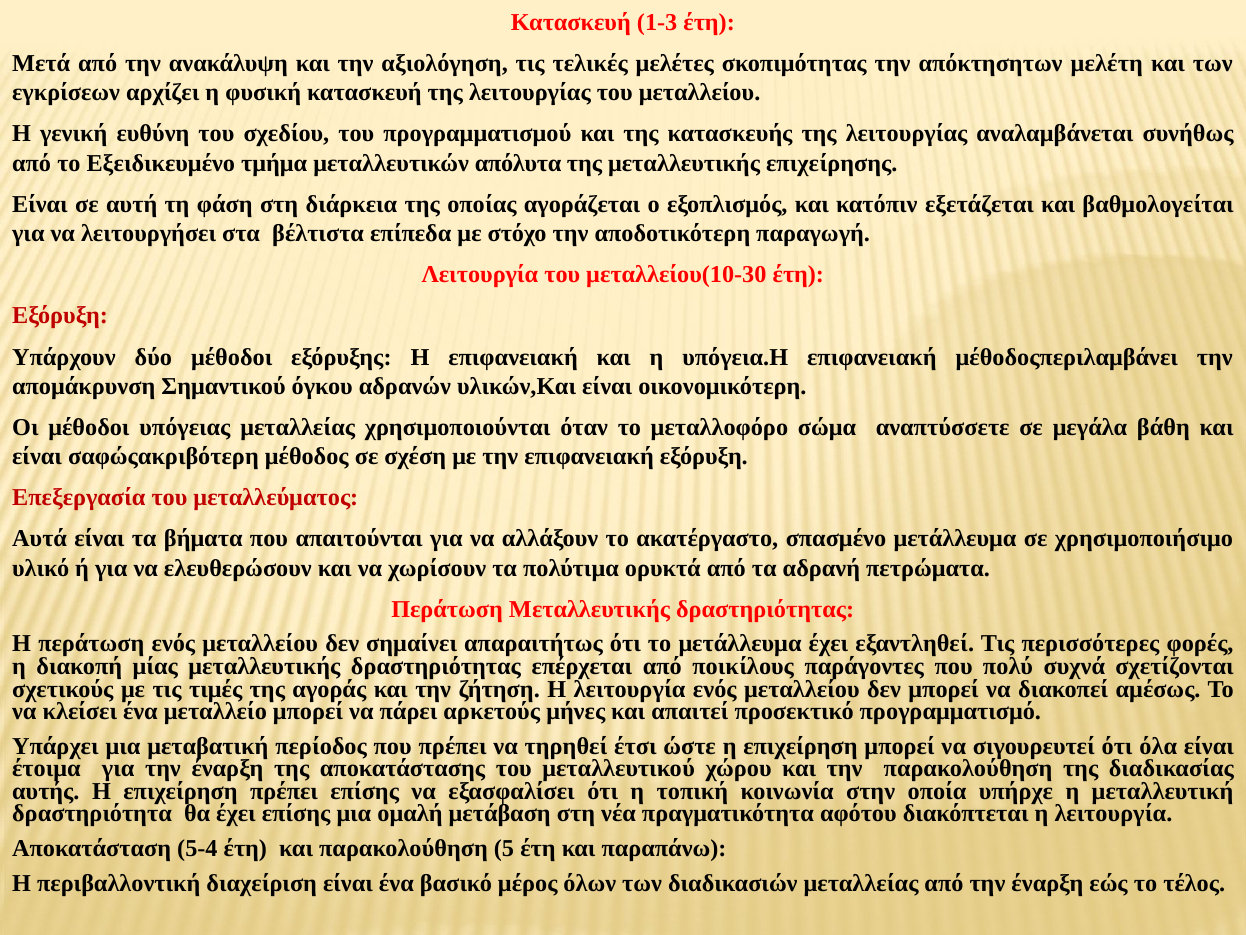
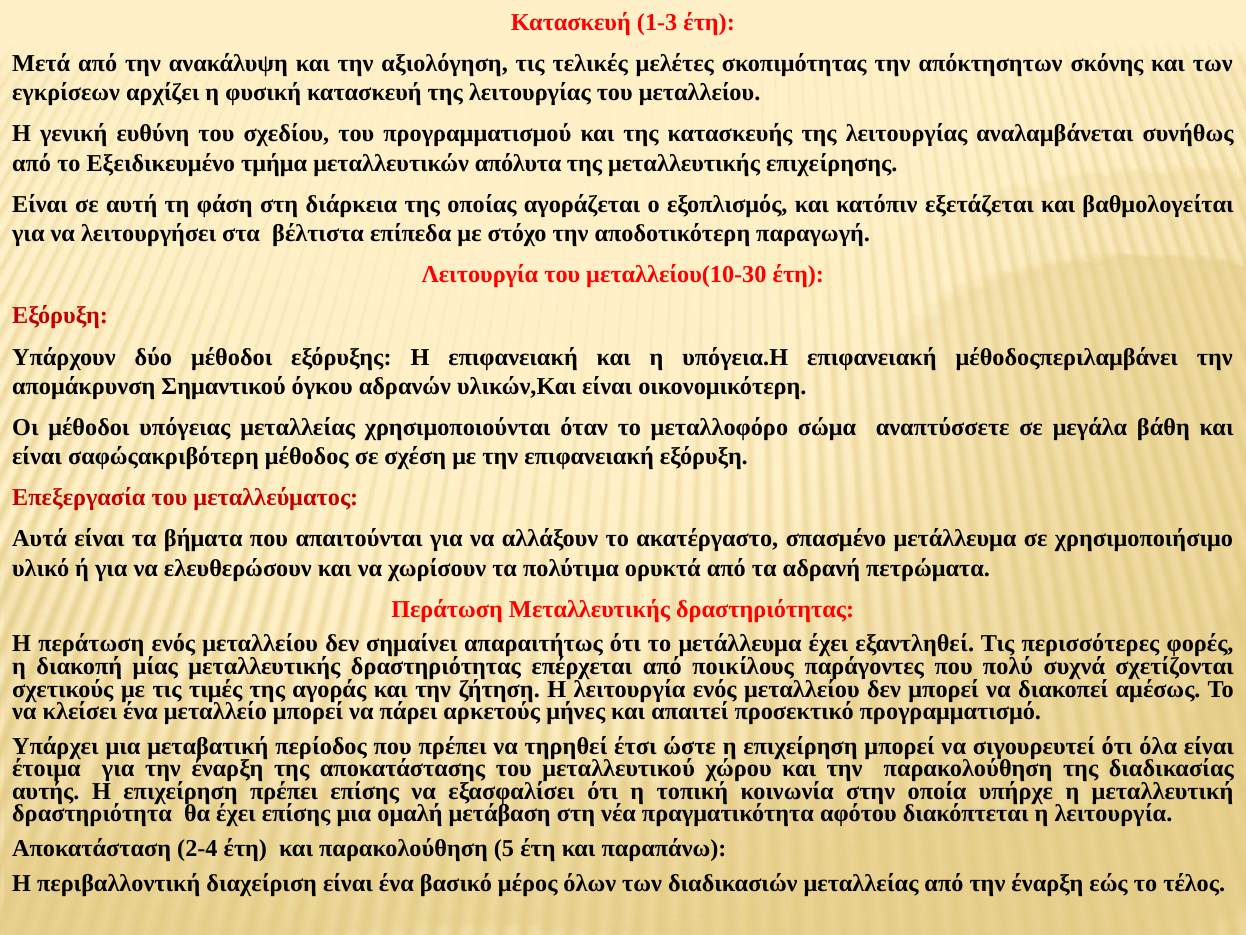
μελέτη: μελέτη -> σκόνης (1107, 64)
5-4: 5-4 -> 2-4 (197, 848)
